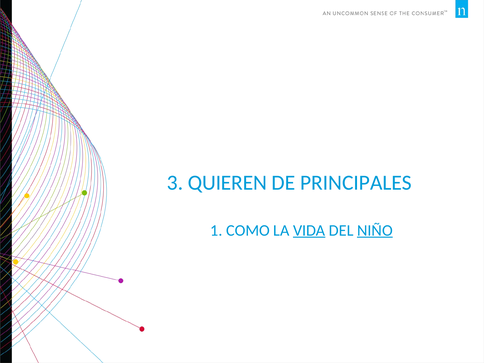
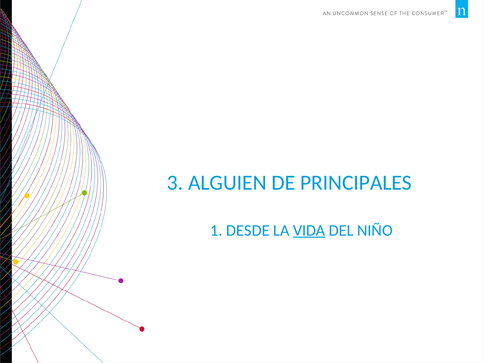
QUIEREN: QUIEREN -> ALGUIEN (227, 183)
COMO: COMO -> DESDE (248, 230)
NIÑO underline: present -> none (375, 230)
